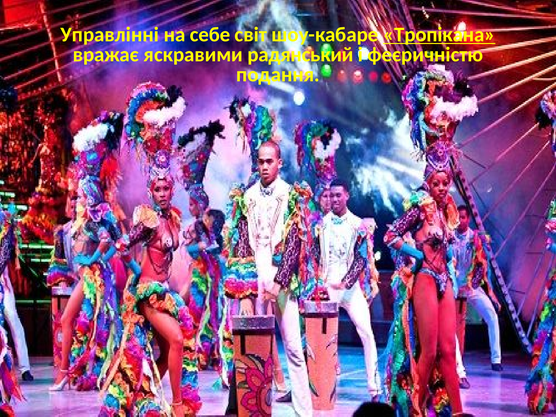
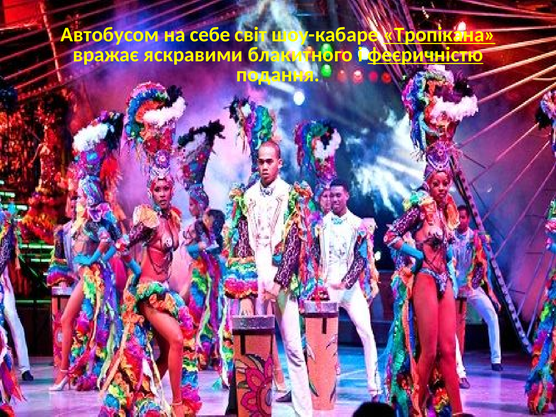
Управлінні: Управлінні -> Автобусом (110, 35)
радянський: радянський -> блакитного (300, 55)
феєричністю underline: none -> present (425, 55)
